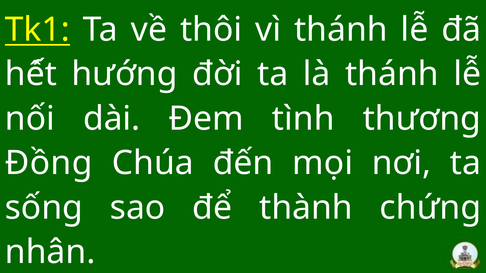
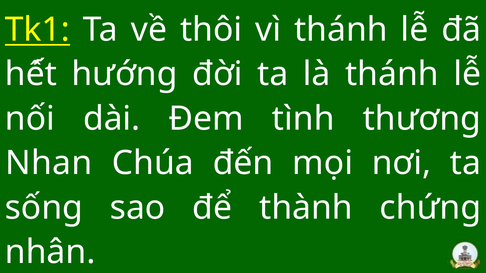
Đồng: Đồng -> Nhan (49, 163)
